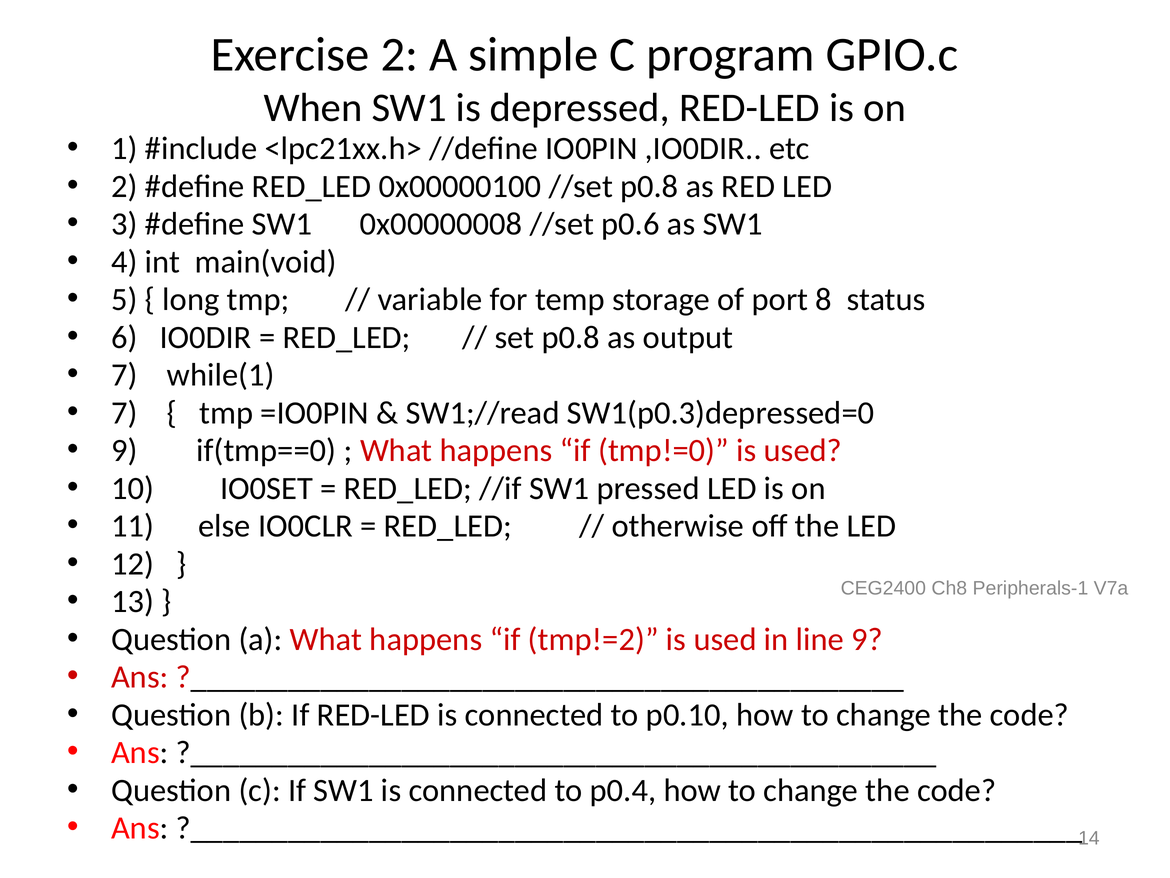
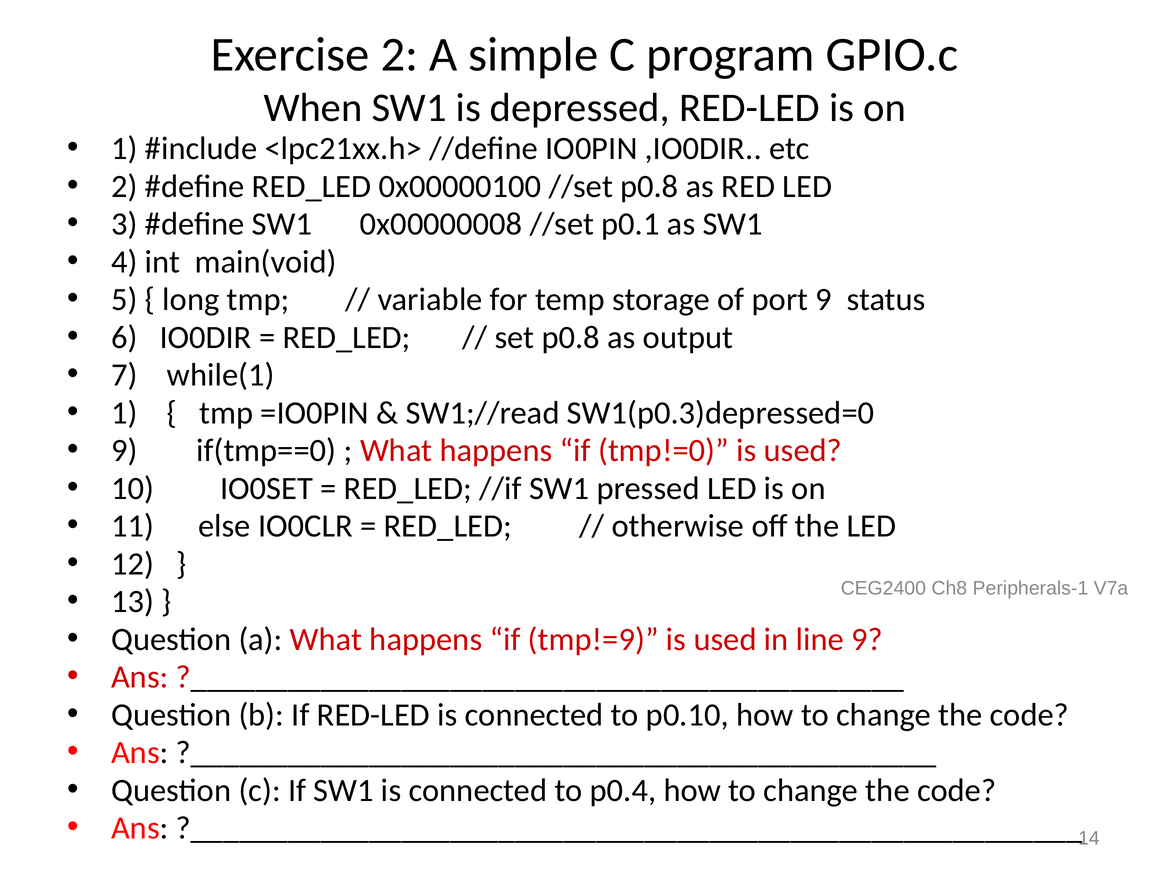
p0.6: p0.6 -> p0.1 (630, 224)
port 8: 8 -> 9 (824, 300)
7: 7 -> 1 (124, 413)
tmp!=2: tmp!=2 -> tmp!=9 (593, 639)
